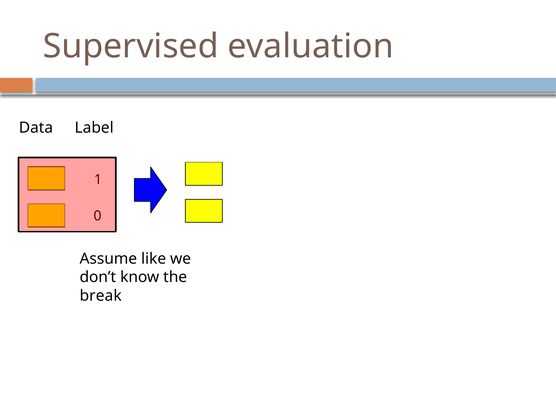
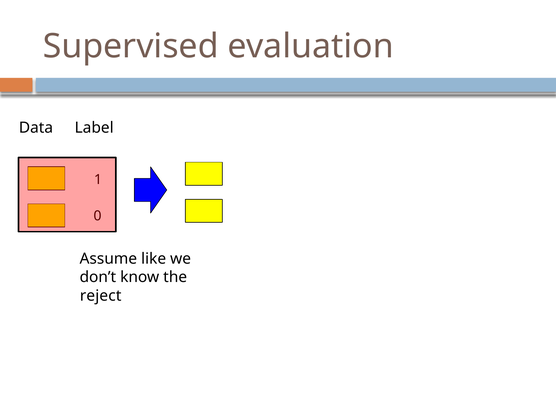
break: break -> reject (101, 296)
